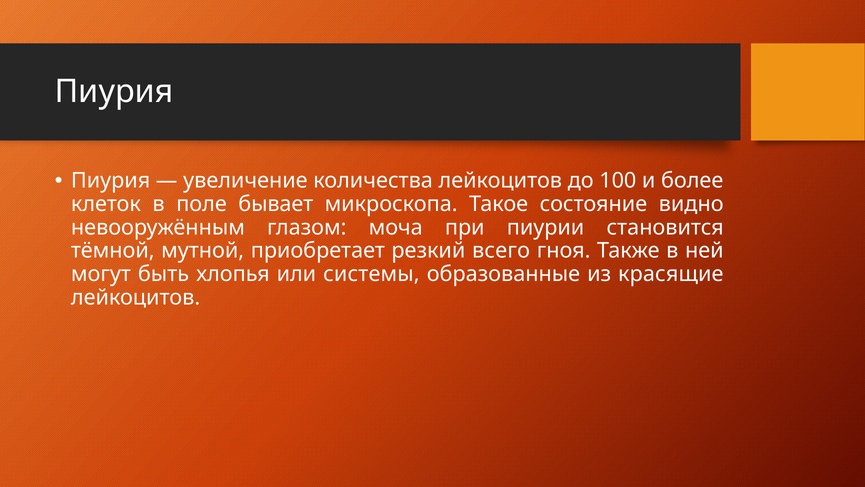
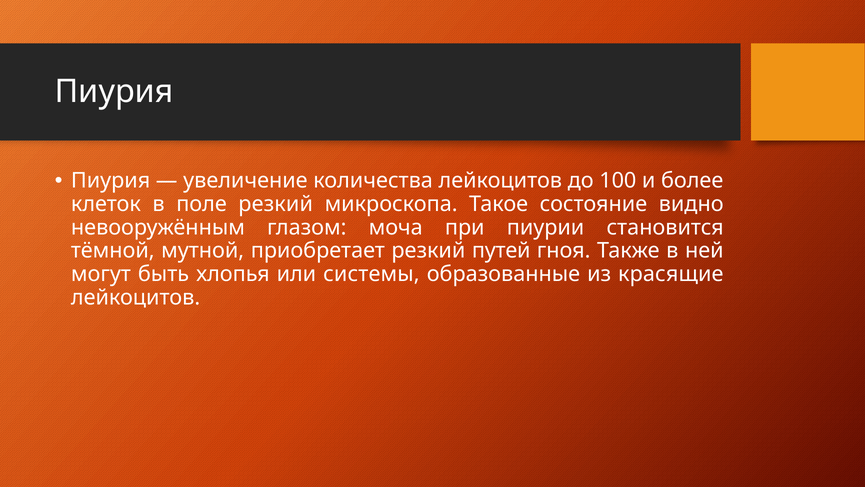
поле бывает: бывает -> резкий (276, 204)
всего: всего -> путей (501, 251)
